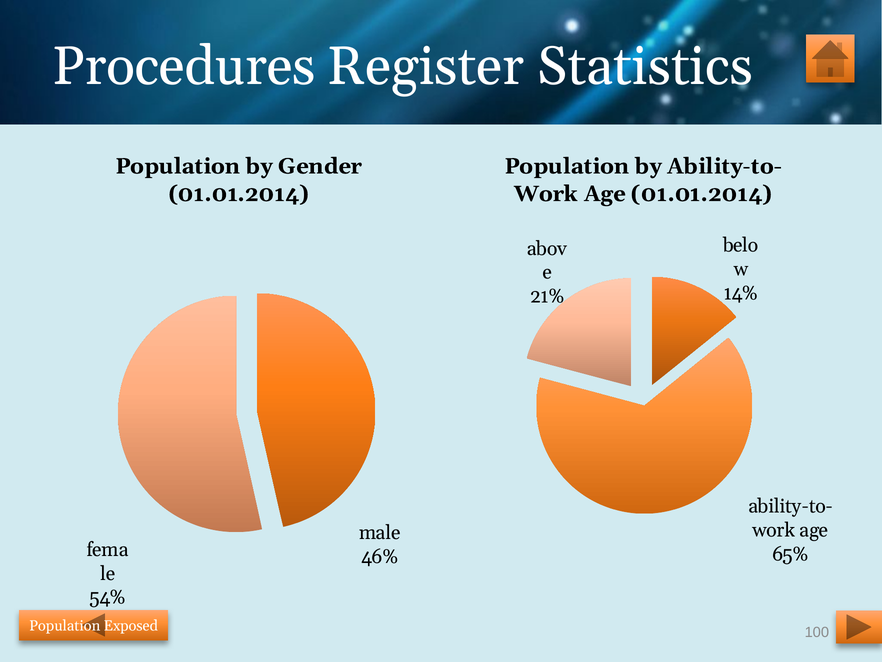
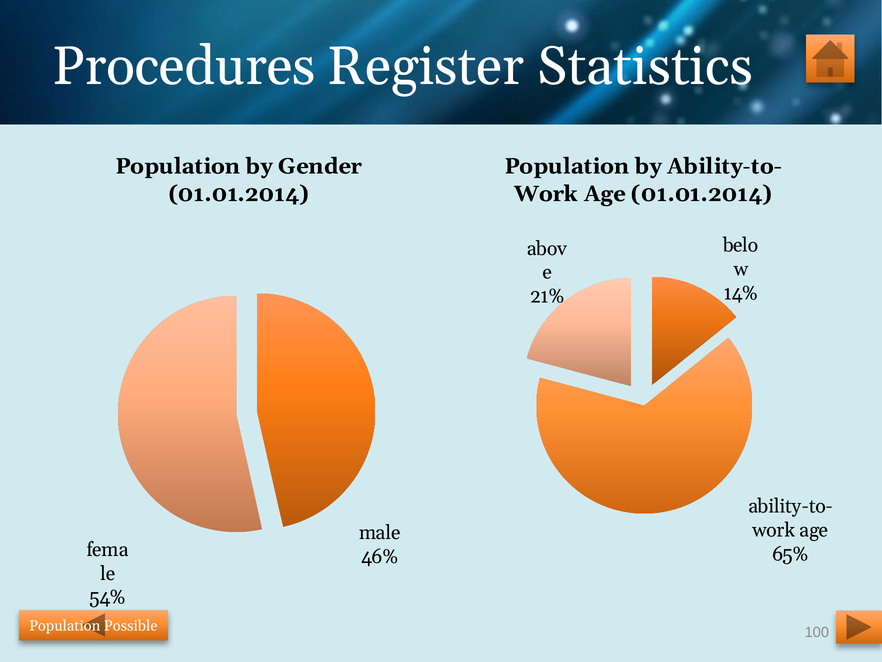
Exposed: Exposed -> Possible (131, 626)
